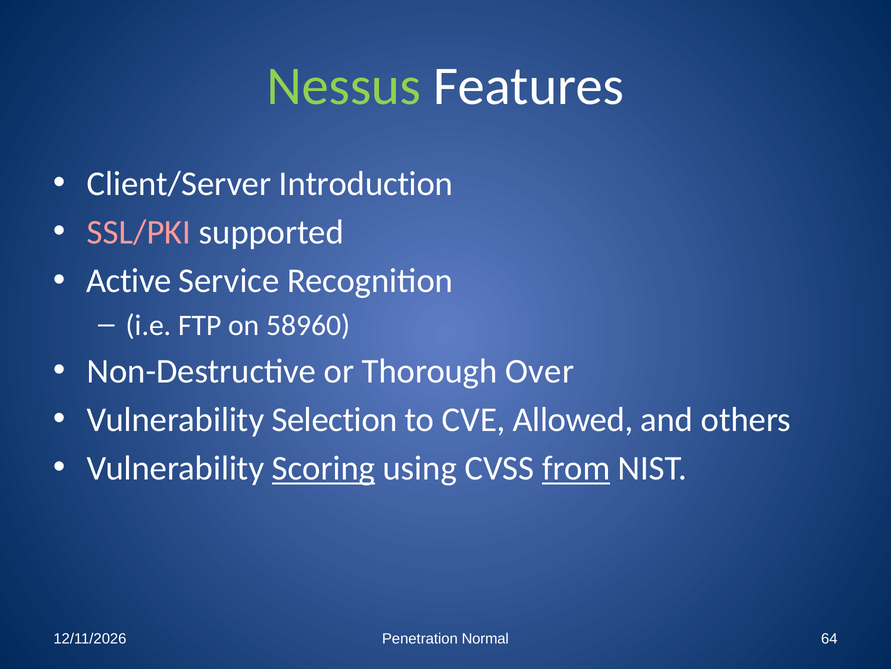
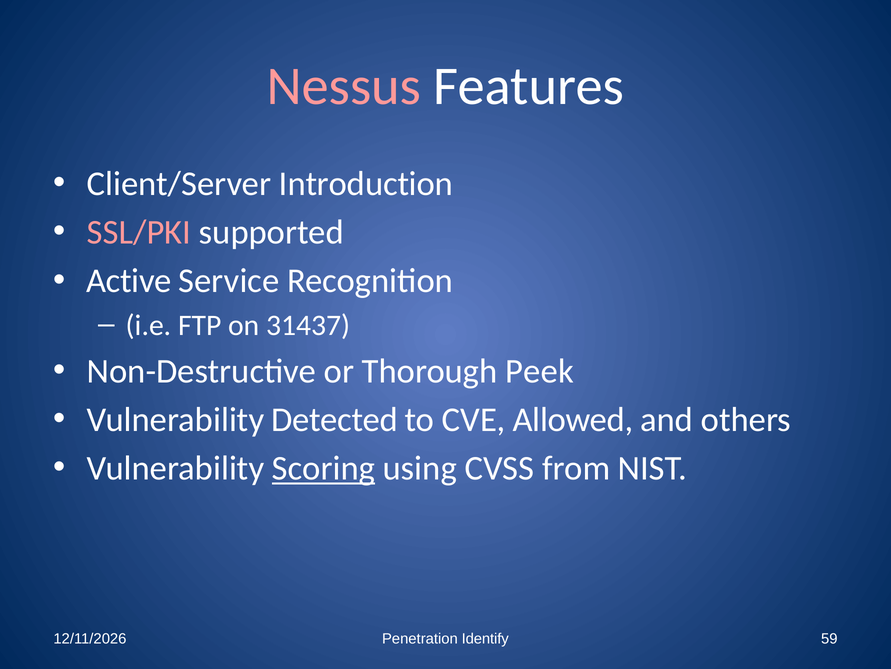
Nessus colour: light green -> pink (344, 86)
58960: 58960 -> 31437 (308, 325)
Over: Over -> Peek (540, 371)
Selection: Selection -> Detected (335, 419)
from underline: present -> none (576, 468)
Normal: Normal -> Identify (485, 638)
64: 64 -> 59 (829, 638)
